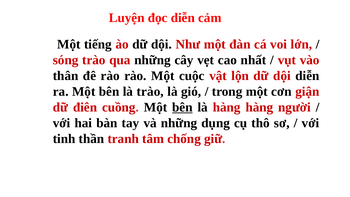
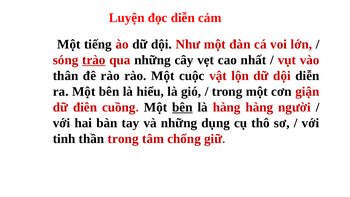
trào underline: none -> present (94, 60)
là trào: trào -> hiểu (150, 91)
thần tranh: tranh -> trong (123, 139)
